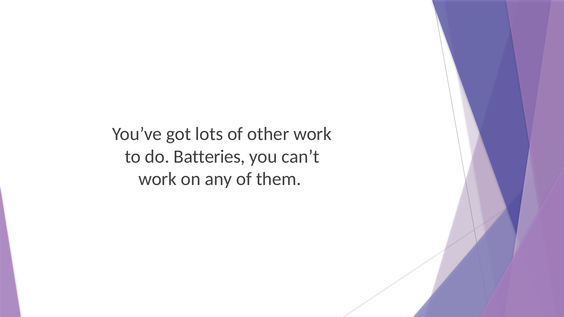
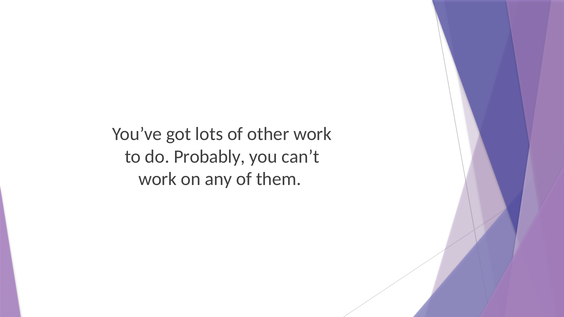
Batteries: Batteries -> Probably (209, 157)
